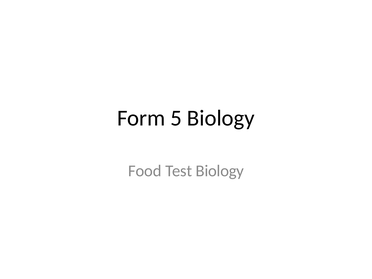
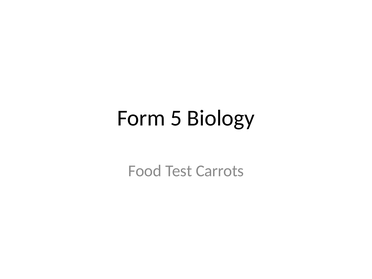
Test Biology: Biology -> Carrots (220, 171)
